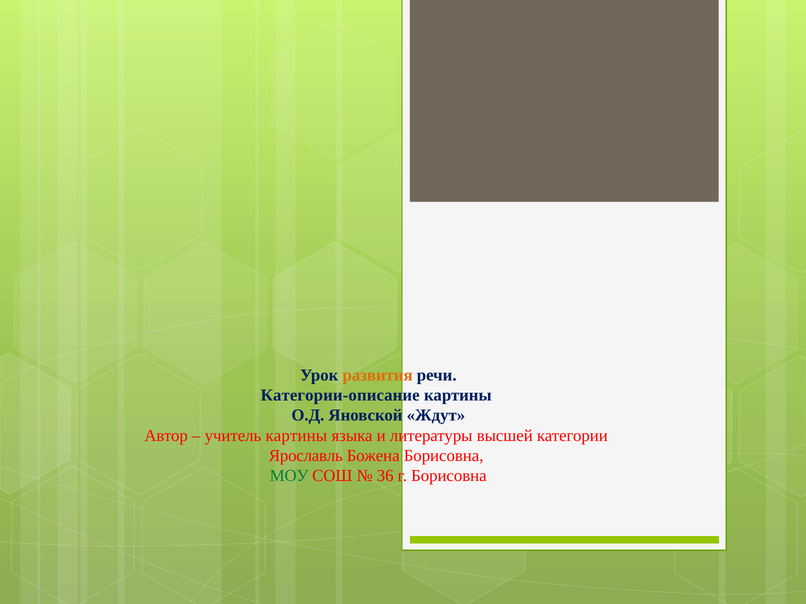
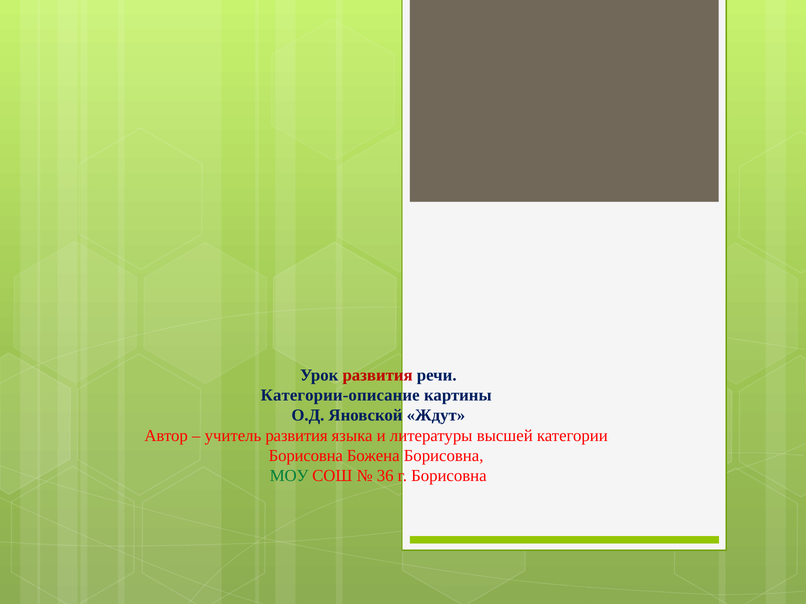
развития colour: orange -> red (378, 376)
учитель картины: картины -> развития (296, 436)
Ярославль: Ярославль -> Борисовна (306, 456)
